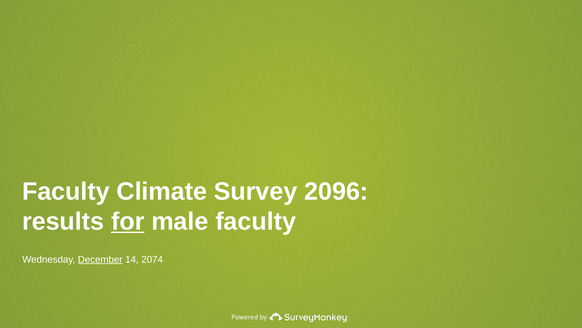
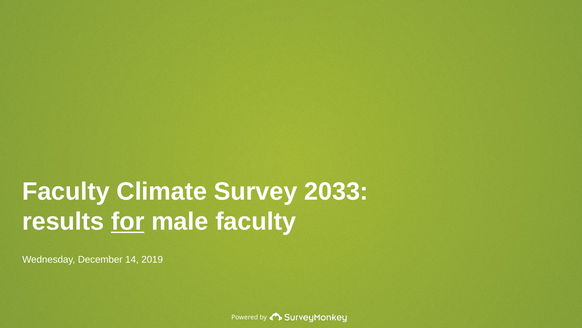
2096: 2096 -> 2033 (336, 191)
December underline: present -> none (100, 259)
2074: 2074 -> 2019 (152, 259)
